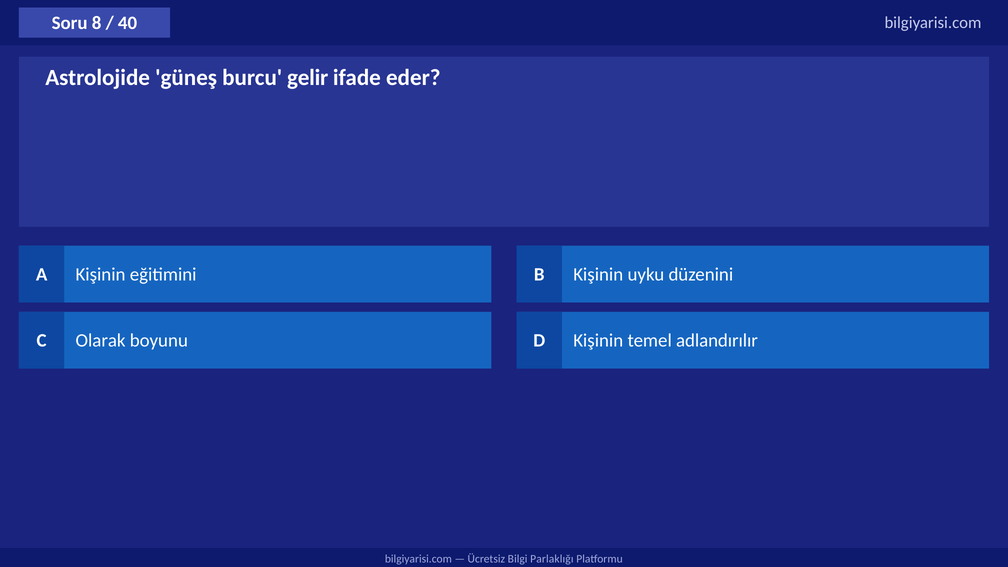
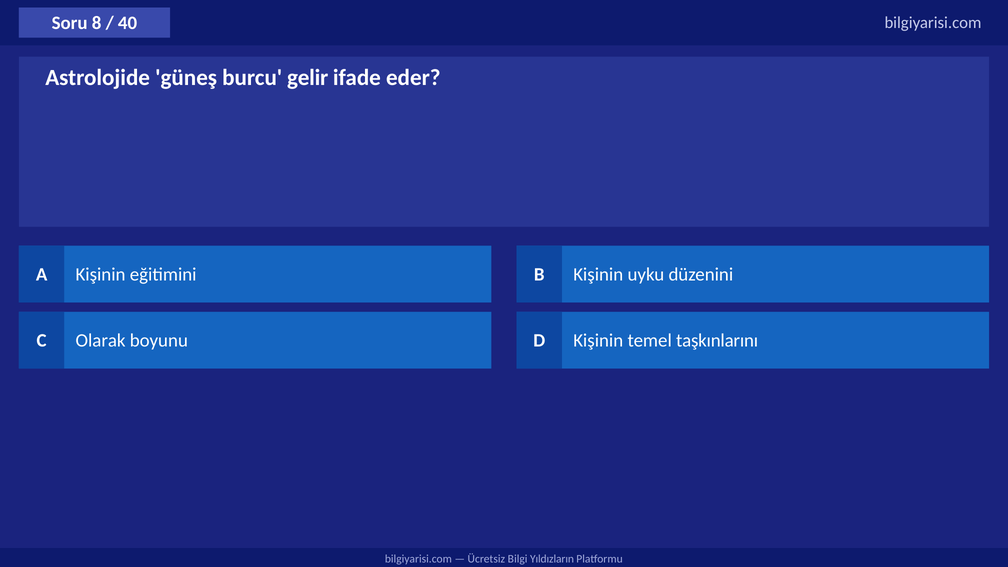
adlandırılır: adlandırılır -> taşkınlarını (717, 340)
Parlaklığı: Parlaklığı -> Yıldızların (552, 559)
